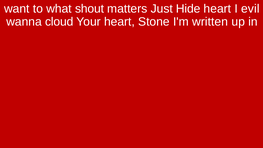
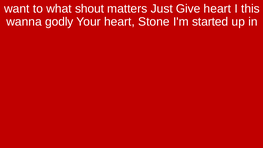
Hide: Hide -> Give (188, 9)
evil: evil -> this (250, 9)
cloud: cloud -> godly (59, 22)
written: written -> started (210, 22)
